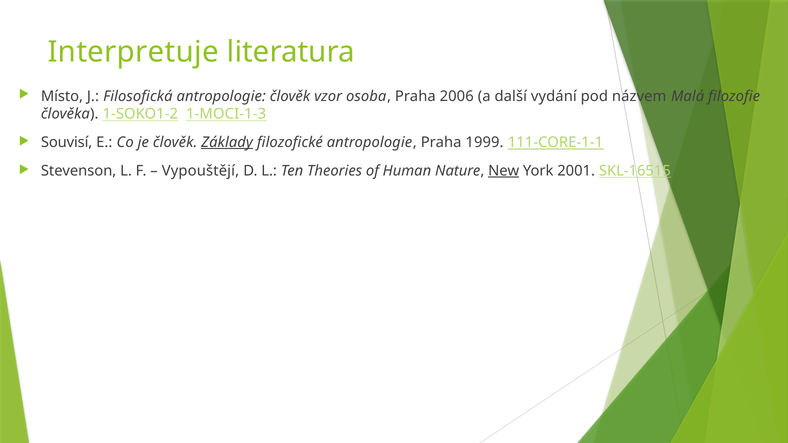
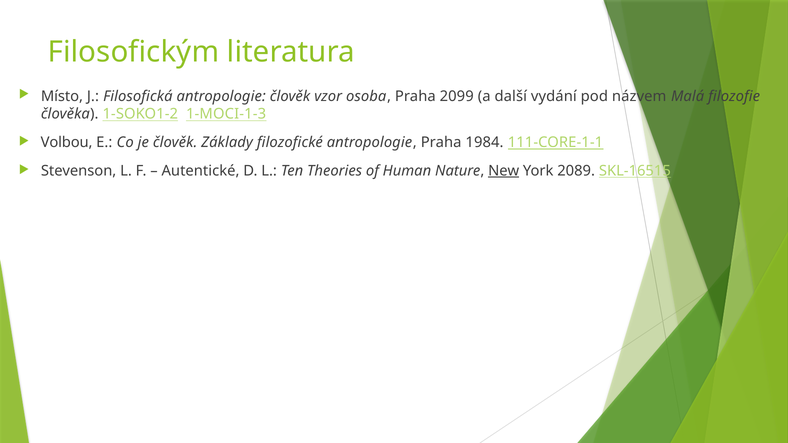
Interpretuje: Interpretuje -> Filosofickým (133, 52)
2006: 2006 -> 2099 (457, 96)
Souvisí: Souvisí -> Volbou (67, 142)
Základy underline: present -> none (227, 142)
1999: 1999 -> 1984 (485, 142)
Vypouštějí: Vypouštějí -> Autentické (201, 171)
2001: 2001 -> 2089 (576, 171)
